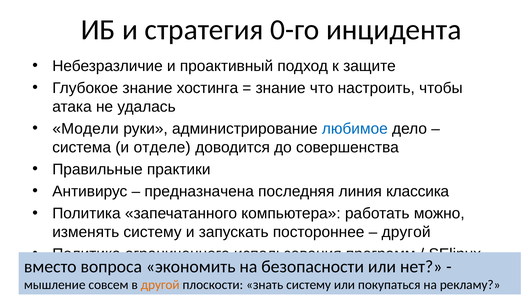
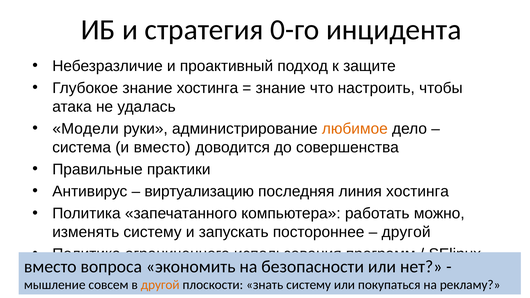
любимое colour: blue -> orange (355, 129)
и отделе: отделе -> вместо (162, 147)
предназначена: предназначена -> виртуализацию (199, 191)
линия классика: классика -> хостинга (418, 191)
